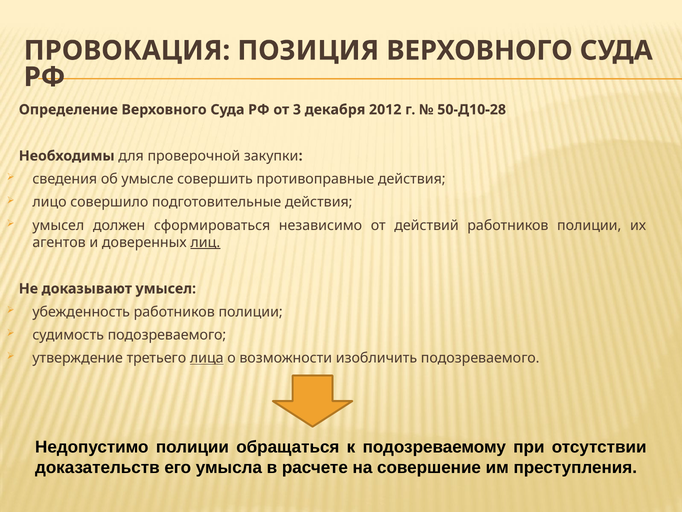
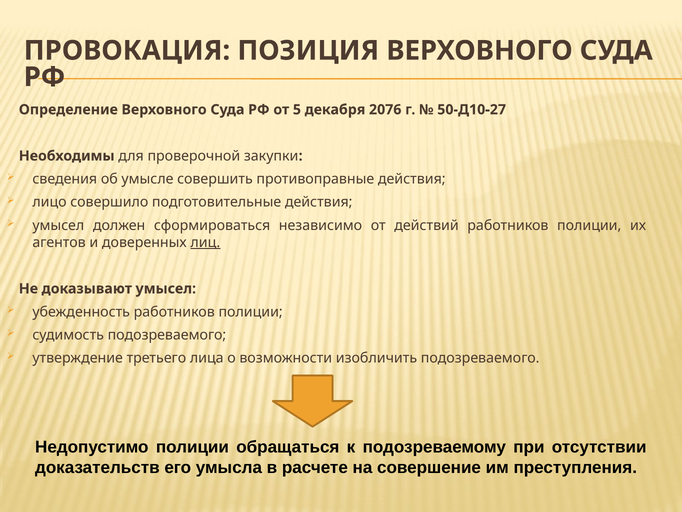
3: 3 -> 5 (297, 110)
2012: 2012 -> 2076 (385, 110)
50-Д10-28: 50-Д10-28 -> 50-Д10-27 (472, 110)
лица underline: present -> none (207, 358)
